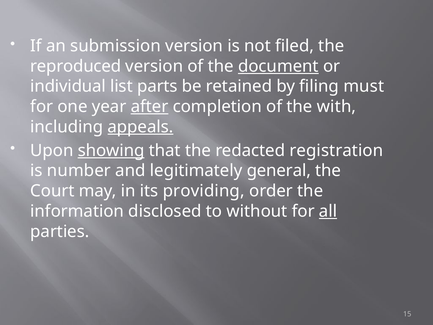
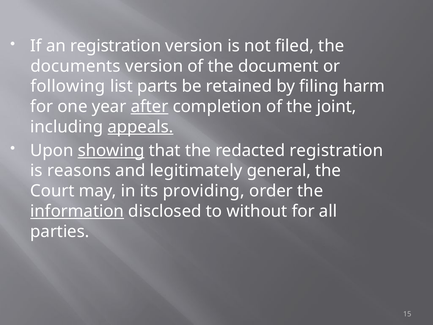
an submission: submission -> registration (116, 46)
reproduced: reproduced -> documents (75, 66)
document underline: present -> none (278, 66)
individual: individual -> following (68, 86)
must: must -> harm (364, 86)
with: with -> joint (337, 107)
number: number -> reasons (79, 171)
information underline: none -> present (77, 211)
all underline: present -> none (328, 211)
